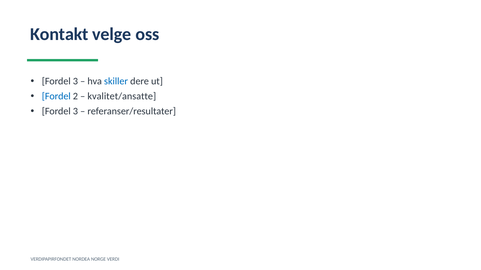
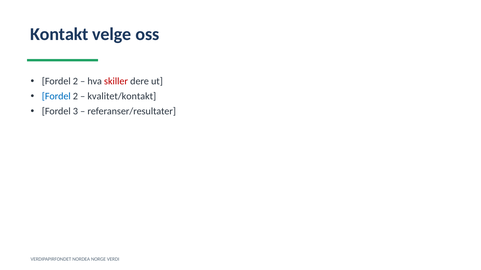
3: 3 -> 2 (75, 81)
skiller colour: blue -> red (116, 81)
kvalitet/ansatte: kvalitet/ansatte -> kvalitet/kontakt (122, 97)
